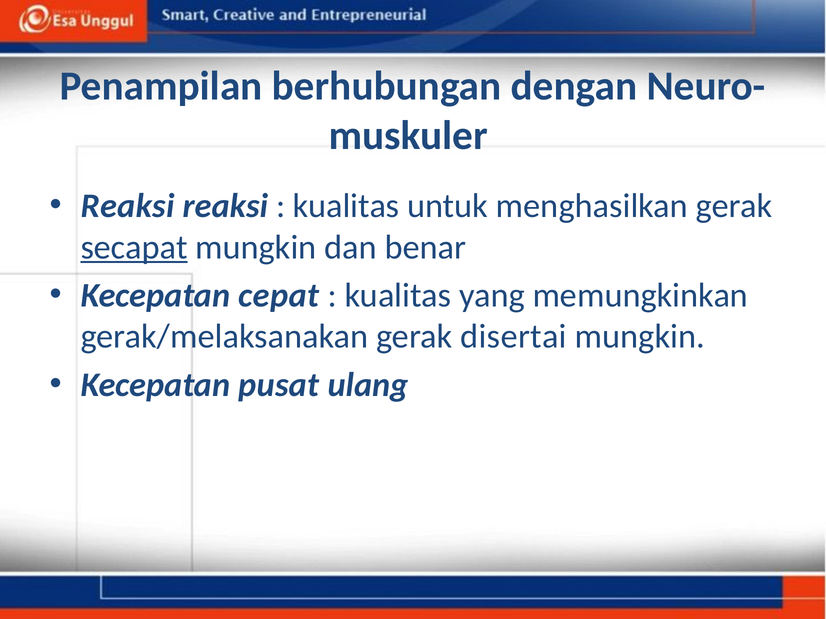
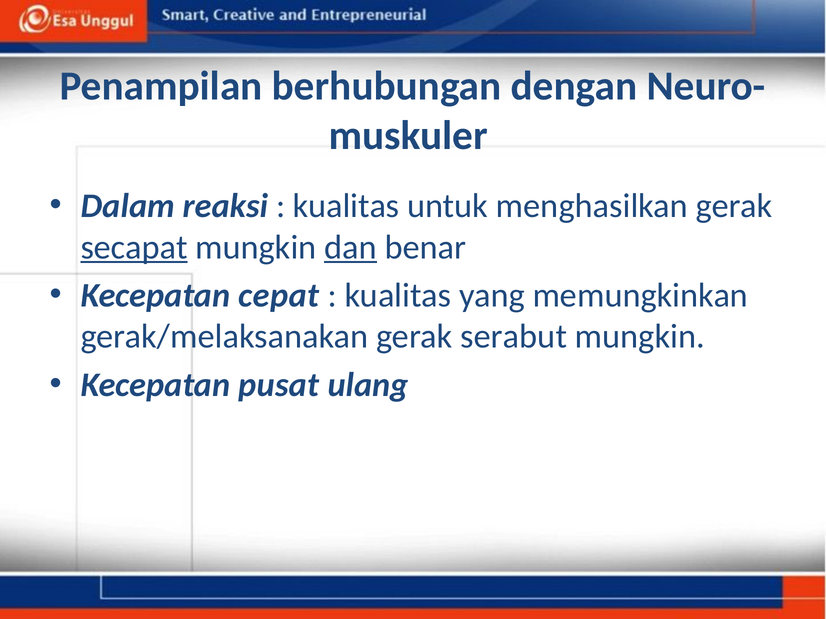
Reaksi: Reaksi -> Dalam (128, 206)
dan underline: none -> present (350, 247)
disertai: disertai -> serabut (514, 337)
